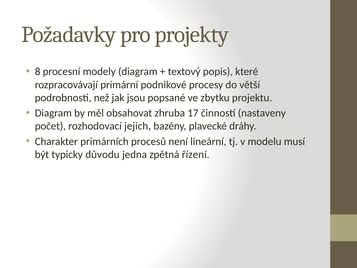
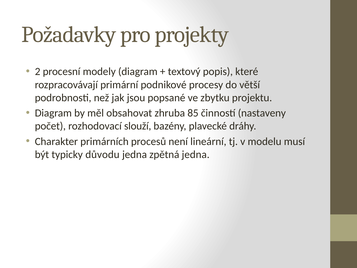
8: 8 -> 2 (38, 72)
17: 17 -> 85 (193, 113)
jejich: jejich -> slouží (138, 126)
zpětná řízení: řízení -> jedna (196, 154)
